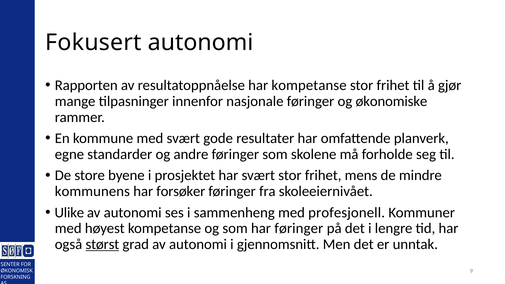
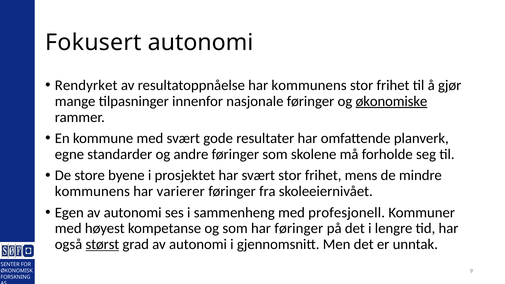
Rapporten: Rapporten -> Rendyrket (86, 85)
har kompetanse: kompetanse -> kommunens (309, 85)
økonomiske underline: none -> present (391, 101)
forsøker: forsøker -> varierer (181, 191)
Ulike: Ulike -> Egen (69, 213)
